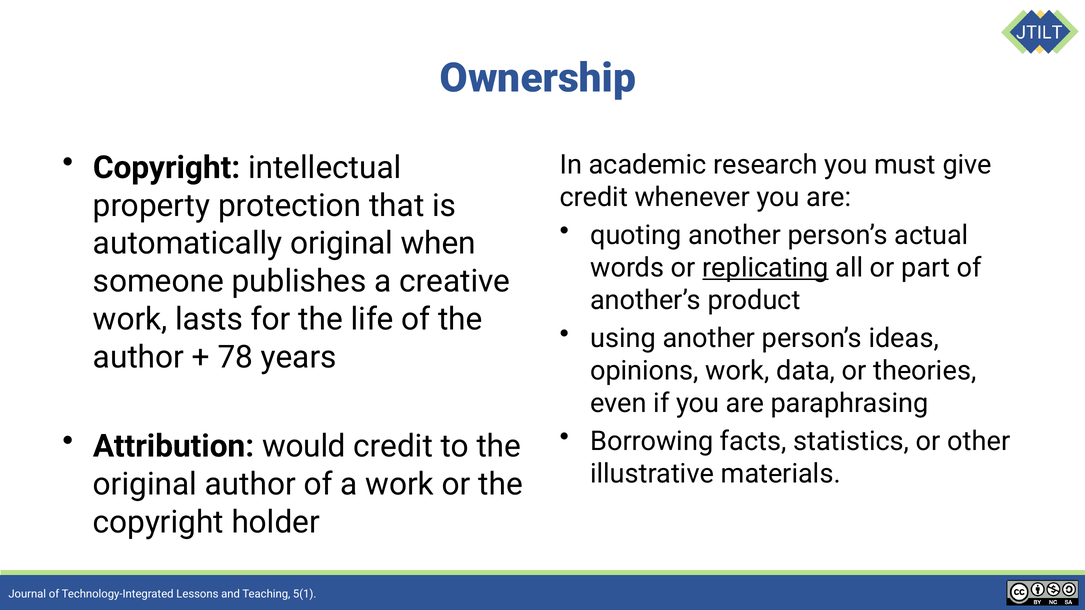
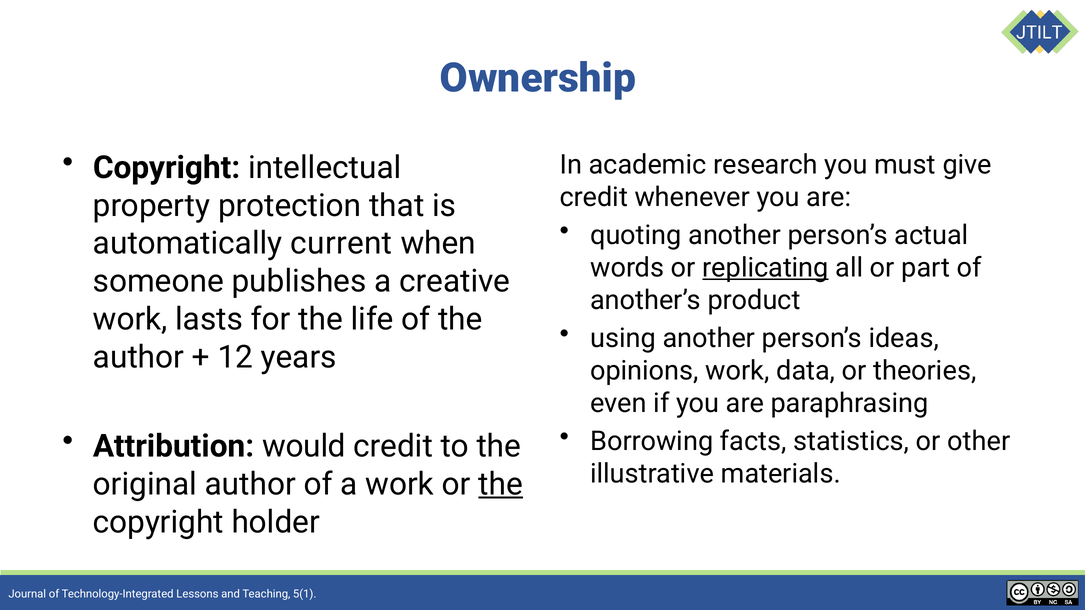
automatically original: original -> current (341, 244)
78: 78 -> 12 (235, 358)
the underline: none -> present (501, 484)
